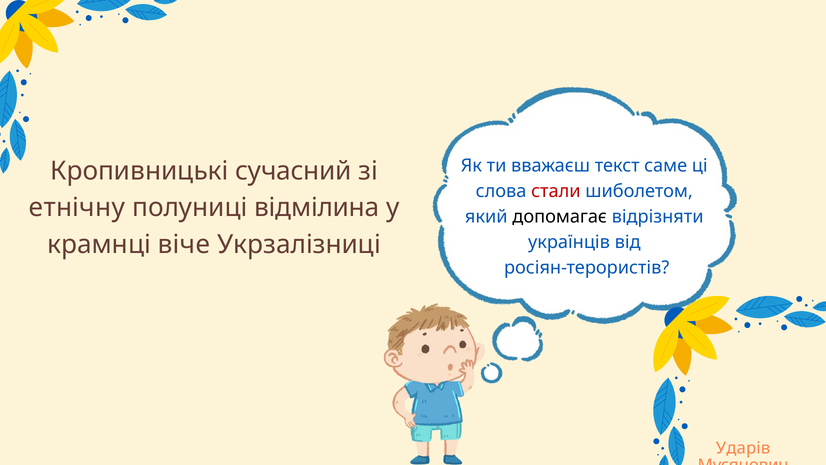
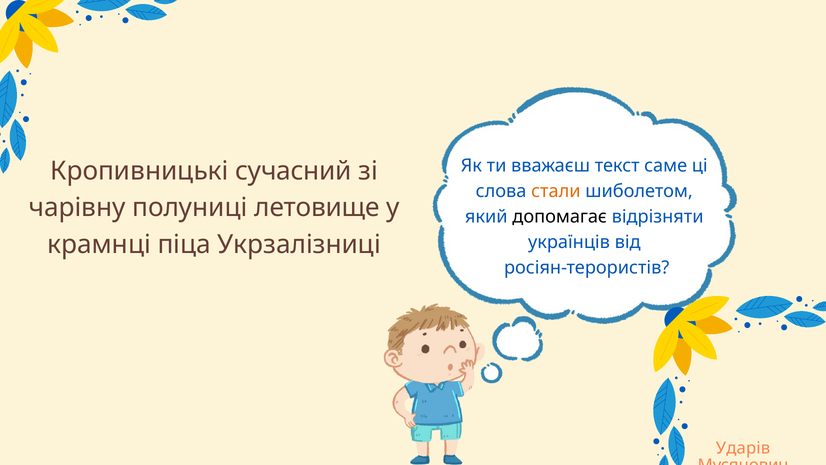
стали colour: red -> orange (556, 191)
етнічну: етнічну -> чарівну (77, 208)
відмілина: відмілина -> летовище (317, 208)
віче: віче -> піца (184, 244)
